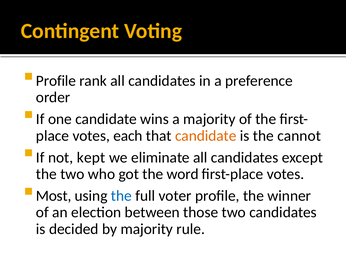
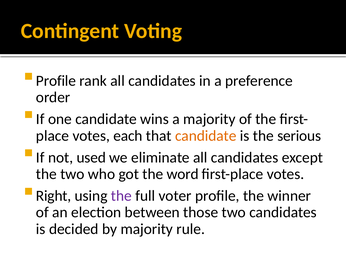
cannot: cannot -> serious (299, 136)
kept: kept -> used (91, 158)
Most: Most -> Right (54, 196)
the colour: blue -> purple (121, 196)
